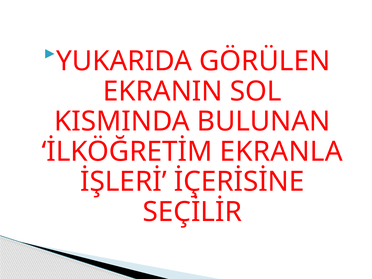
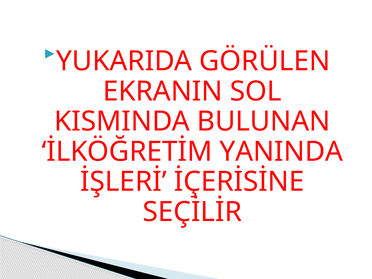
EKRANLA: EKRANLA -> YANINDA (281, 152)
